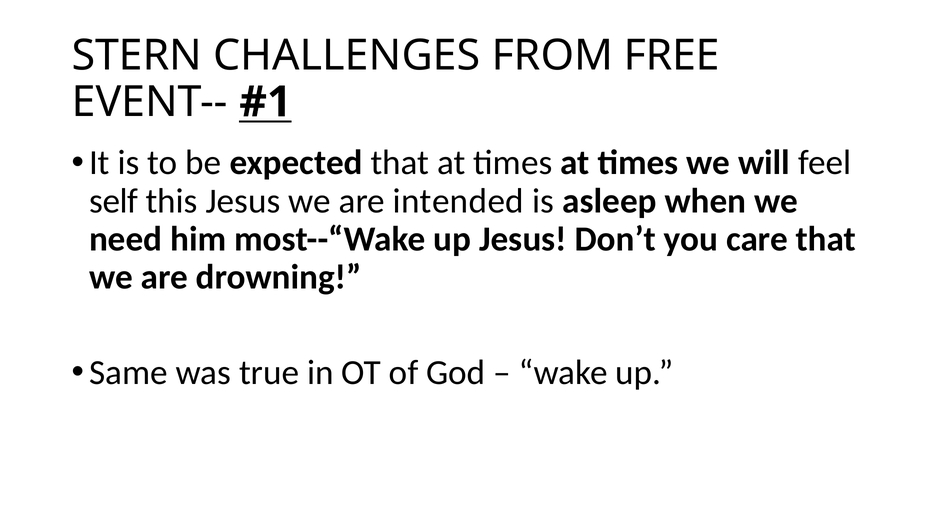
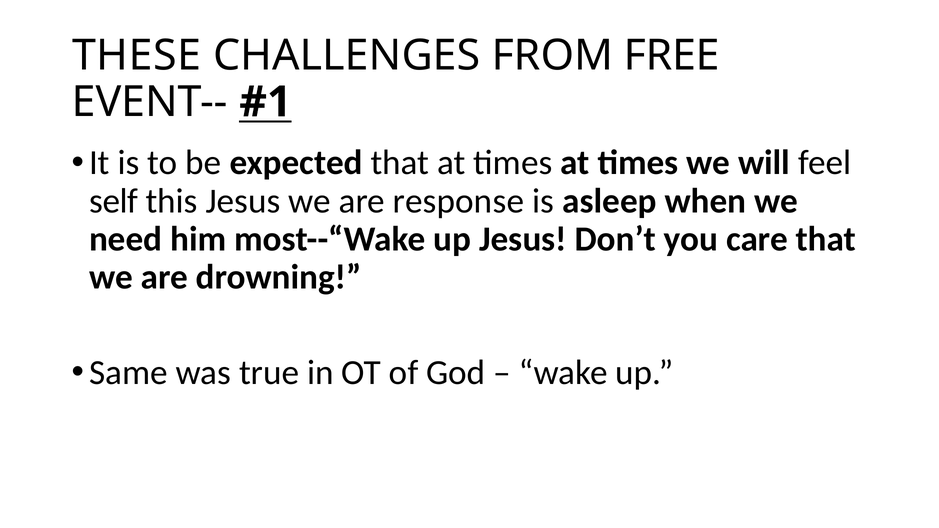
STERN: STERN -> THESE (137, 56)
intended: intended -> response (458, 201)
